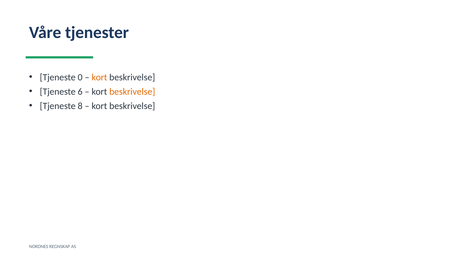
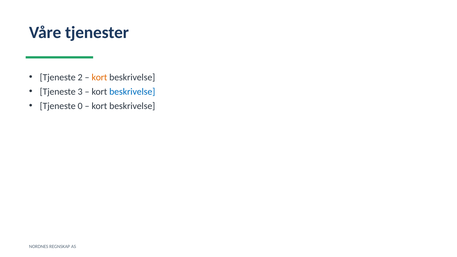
0: 0 -> 2 (80, 77)
6: 6 -> 3 (80, 92)
beskrivelse colour: orange -> blue (132, 92)
8: 8 -> 0 (80, 106)
